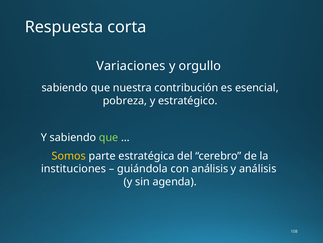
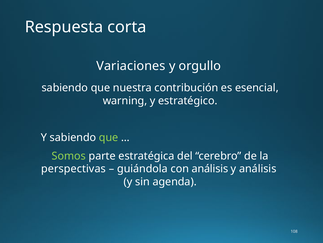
pobreza: pobreza -> warning (125, 101)
Somos colour: yellow -> light green (69, 155)
instituciones: instituciones -> perspectivas (74, 168)
